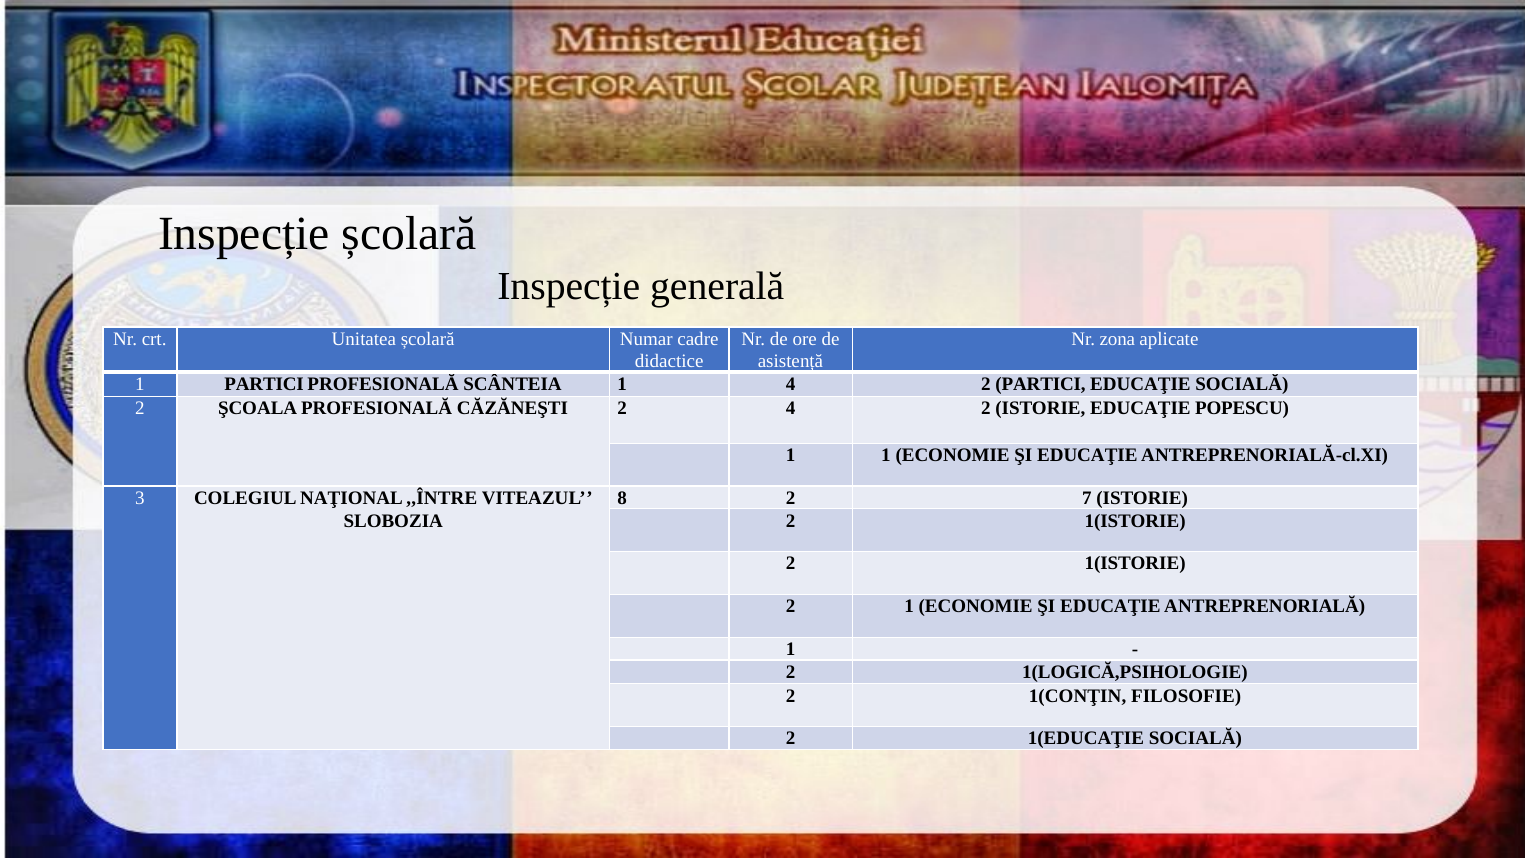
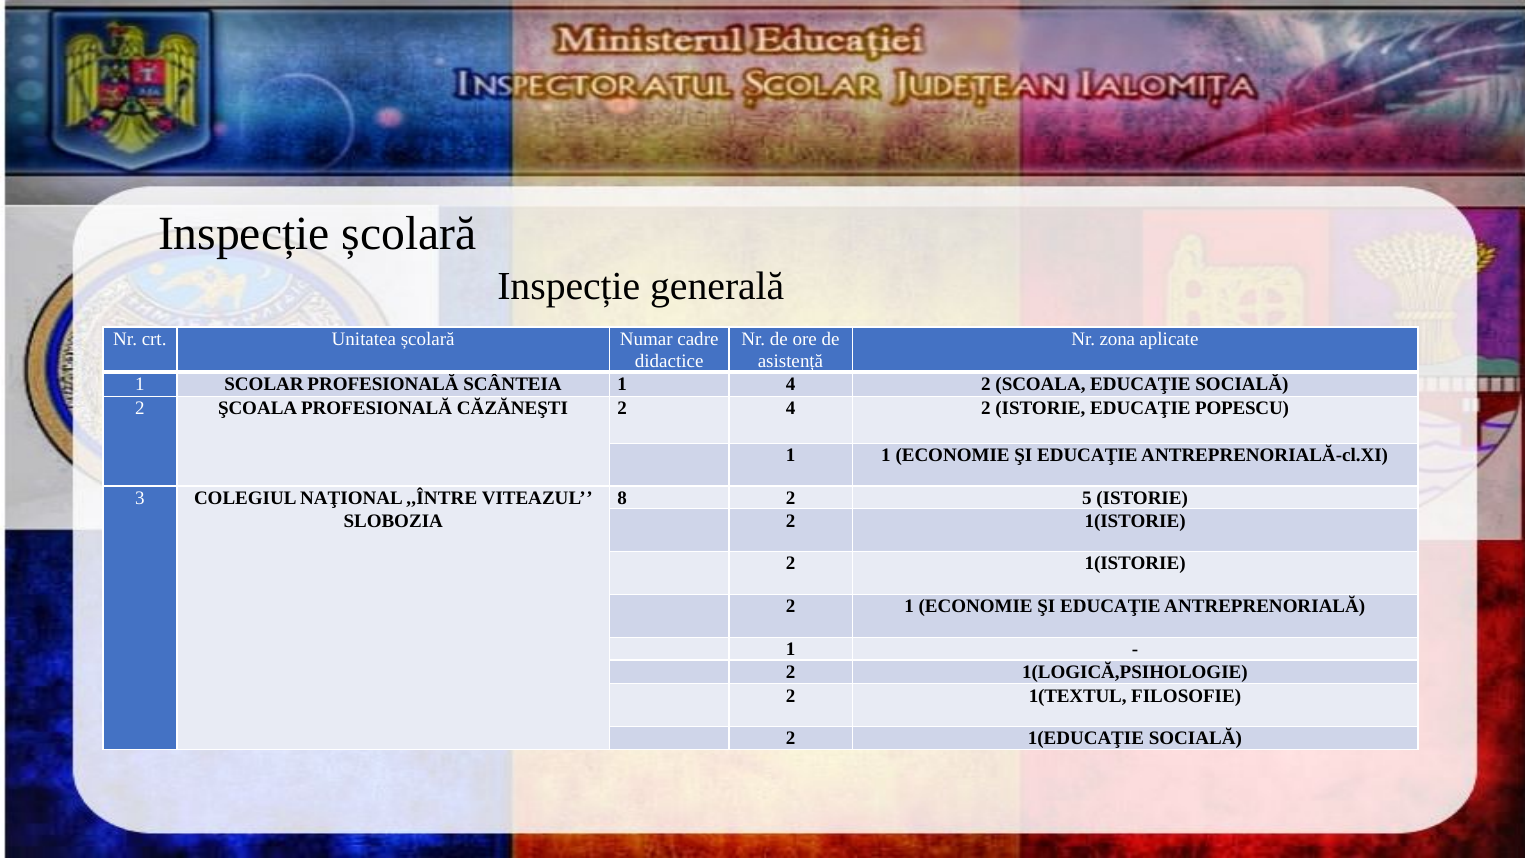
1 PARTICI: PARTICI -> SCOLAR (264, 384)
2 PARTICI: PARTICI -> SCOALA (1040, 384)
7: 7 -> 5 (1087, 498)
1(CONŢIN: 1(CONŢIN -> 1(TEXTUL (1078, 696)
